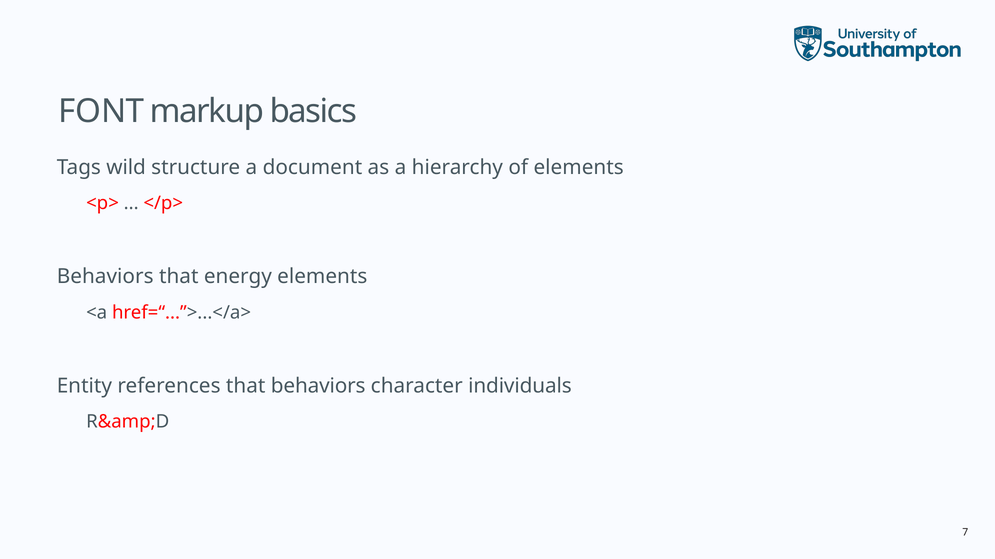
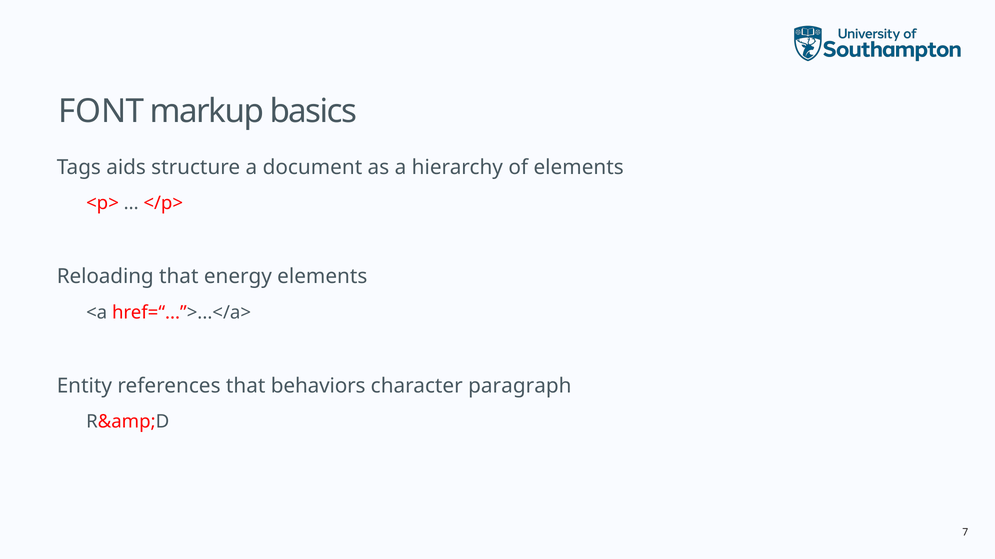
wild: wild -> aids (126, 167)
Behaviors: Behaviors -> Reloading (105, 277)
individuals: individuals -> paragraph (520, 386)
